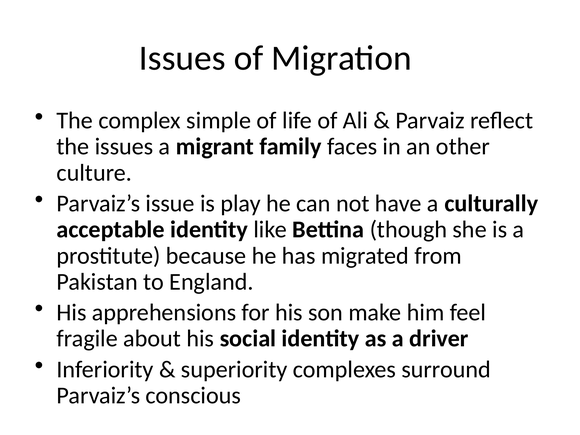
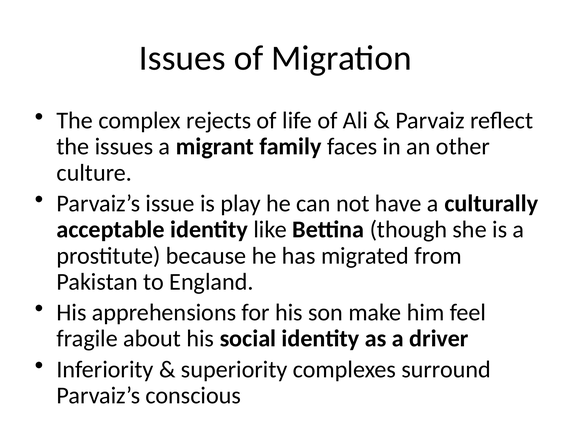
simple: simple -> rejects (219, 121)
